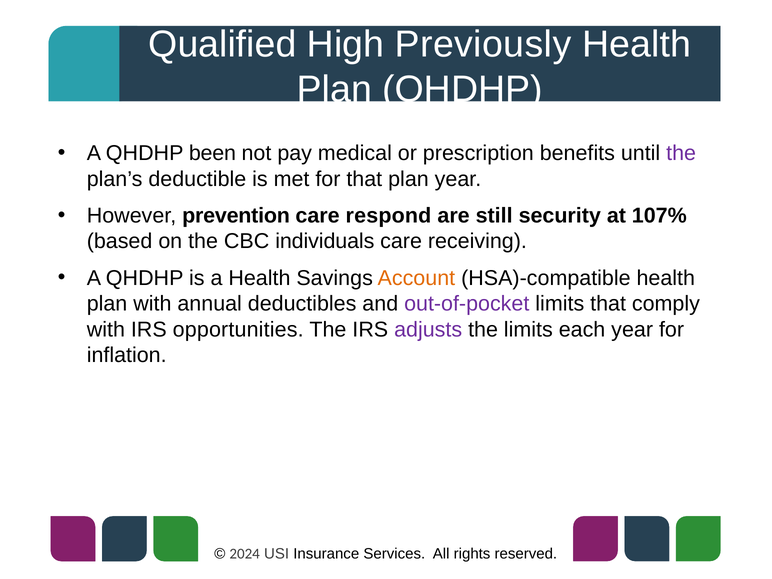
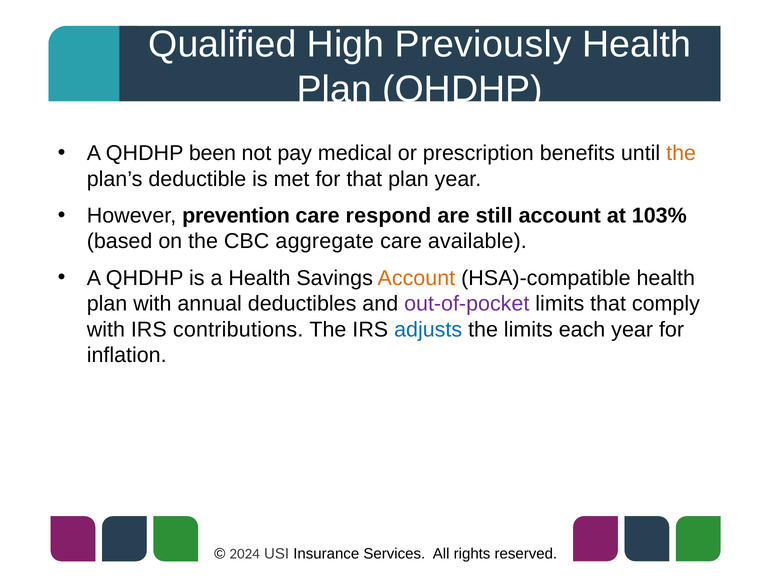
the colour: purple -> orange (681, 153)
still security: security -> account (560, 216)
107%: 107% -> 103% (659, 216)
individuals: individuals -> aggregate (325, 241)
receiving: receiving -> available (477, 241)
opportunities: opportunities -> contributions (238, 329)
adjusts colour: purple -> blue (428, 329)
